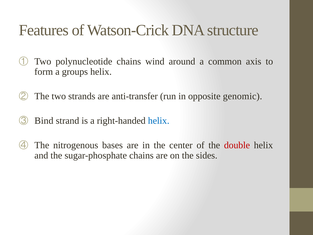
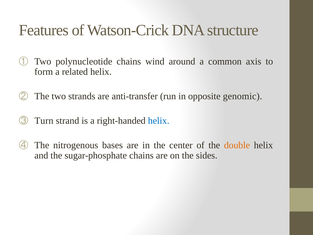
groups: groups -> related (75, 72)
Bind: Bind -> Turn (44, 121)
double colour: red -> orange (237, 145)
